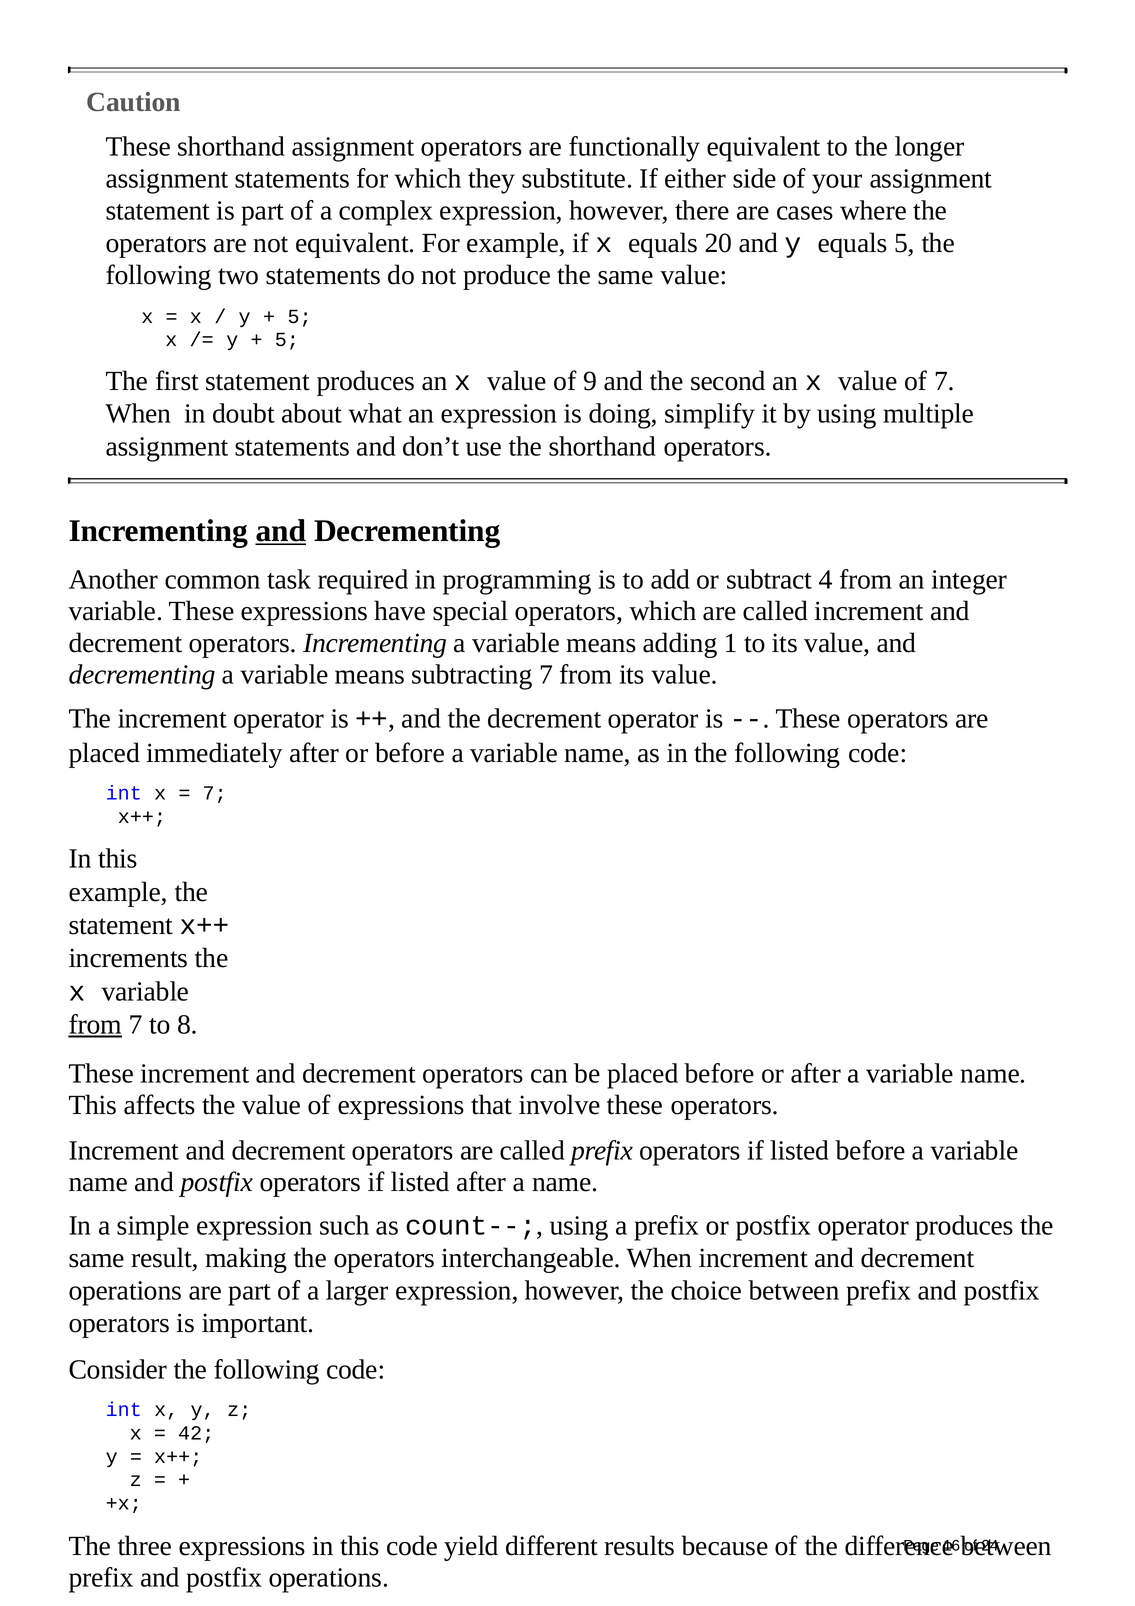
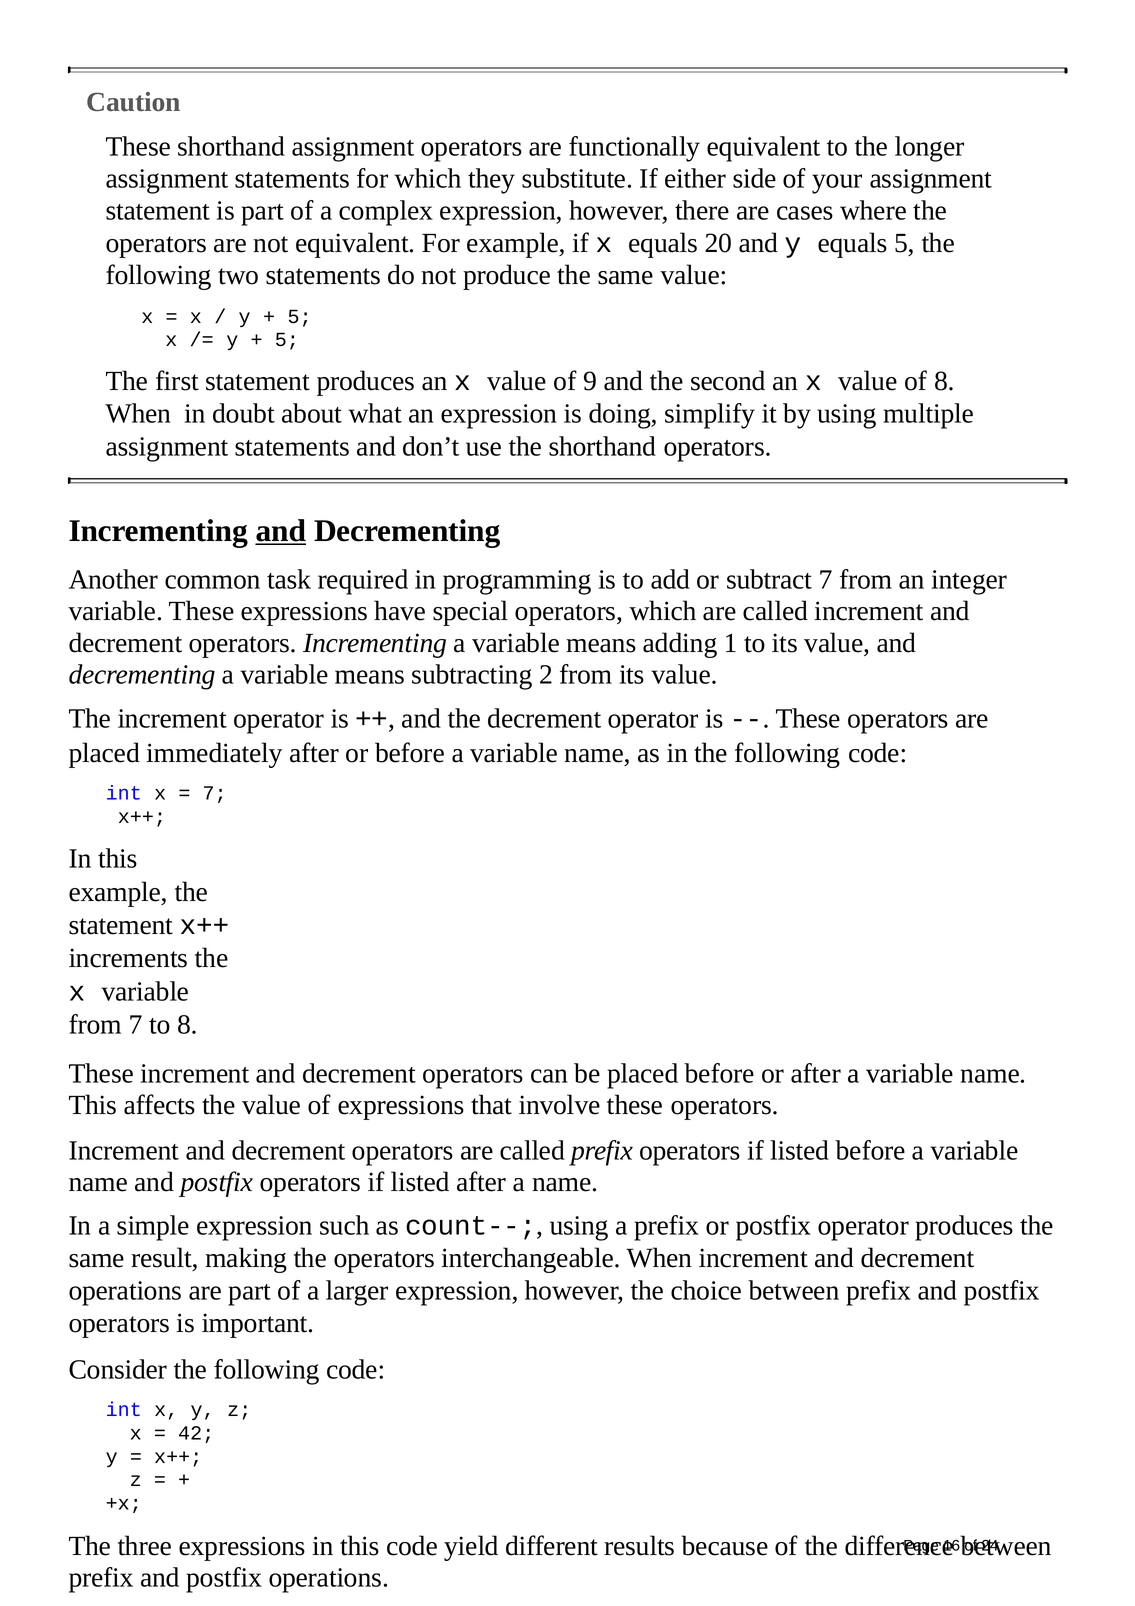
of 7: 7 -> 8 (944, 381)
subtract 4: 4 -> 7 (826, 580)
subtracting 7: 7 -> 2 (546, 675)
from underline: present -> none (95, 1025)
